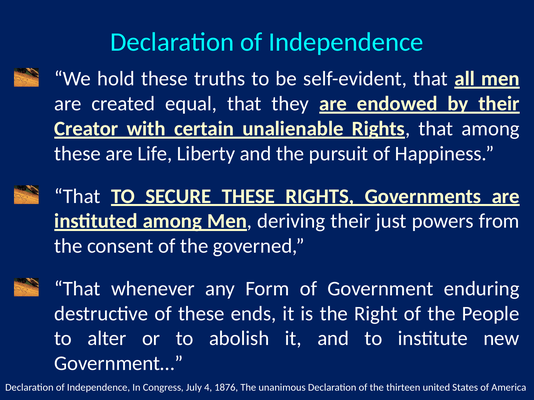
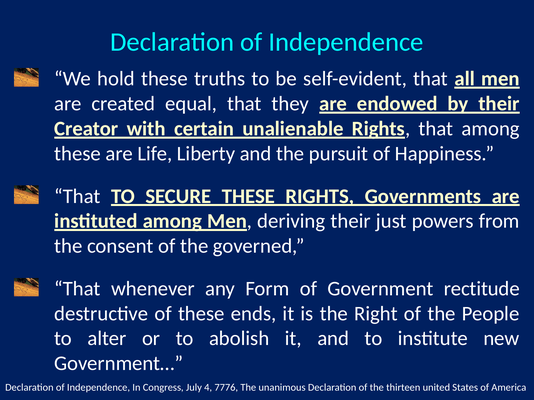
enduring: enduring -> rectitude (482, 289)
1876: 1876 -> 7776 (226, 388)
